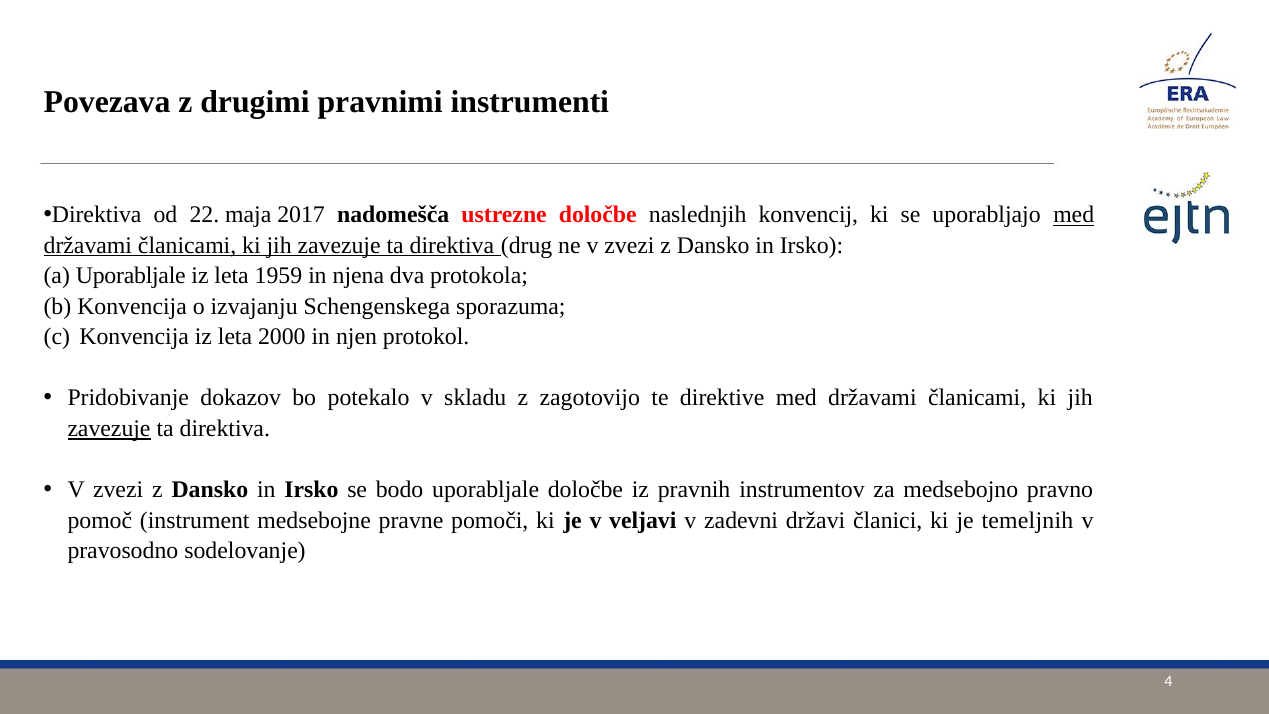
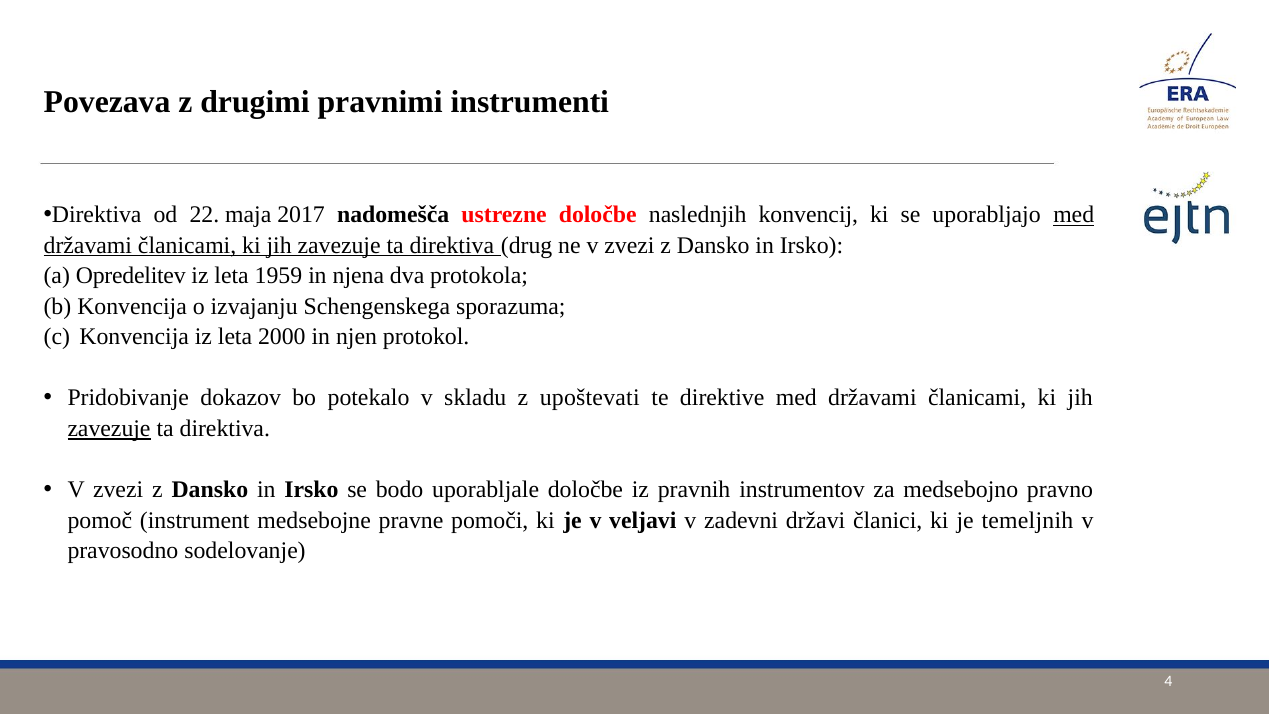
a Uporabljale: Uporabljale -> Opredelitev (131, 276)
zagotovijo: zagotovijo -> upoštevati (590, 398)
